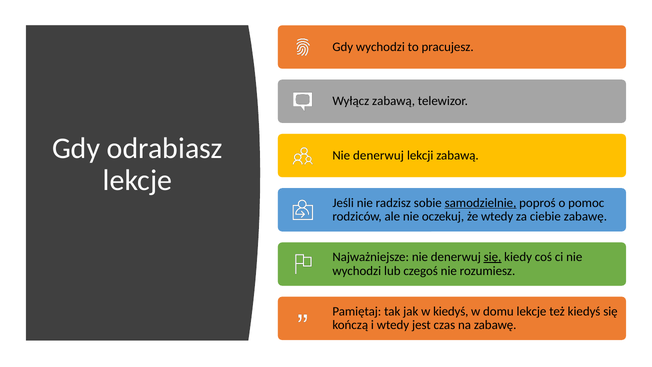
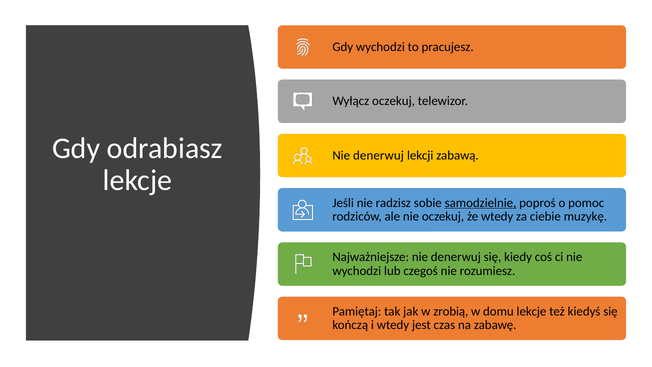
Wyłącz zabawą: zabawą -> oczekuj (394, 101)
ciebie zabawę: zabawę -> muzykę (585, 217)
się underline: present -> none (493, 257)
w kiedyś: kiedyś -> zrobią (451, 311)
